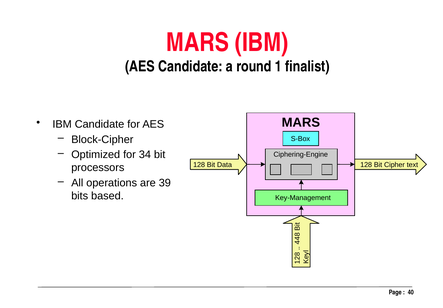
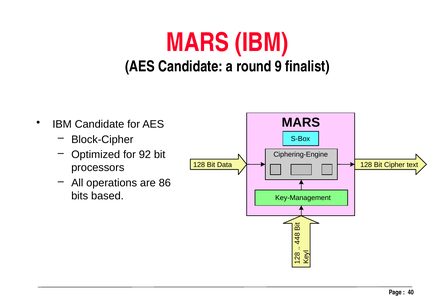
round 1: 1 -> 9 (278, 66)
34: 34 -> 92 (145, 155)
39: 39 -> 86 (165, 183)
